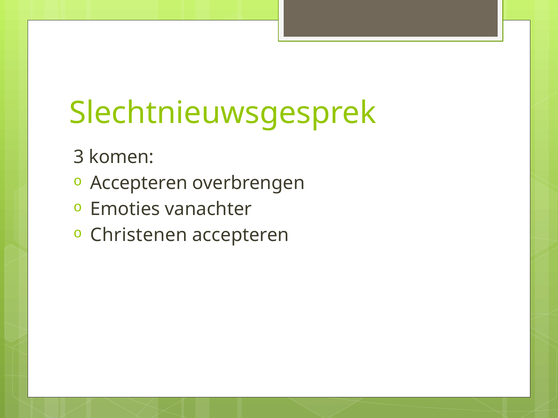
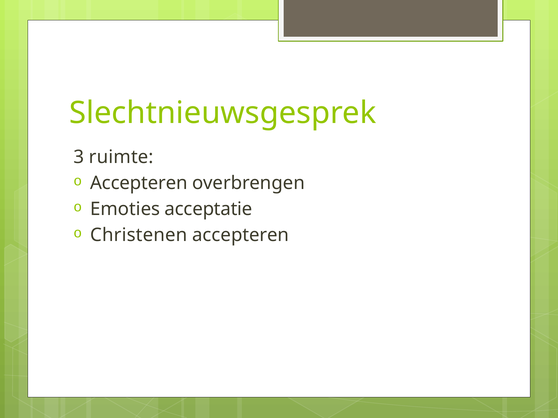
komen: komen -> ruimte (121, 157)
vanachter: vanachter -> acceptatie (209, 209)
